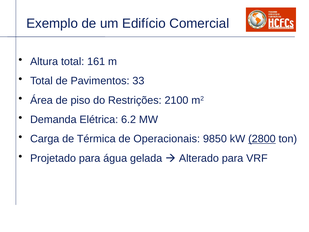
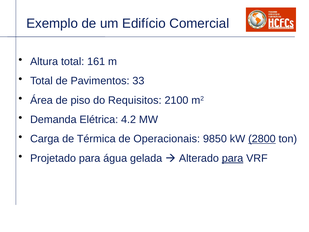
Restrições: Restrições -> Requisitos (135, 100)
6.2: 6.2 -> 4.2 (129, 119)
para underline: none -> present (233, 158)
